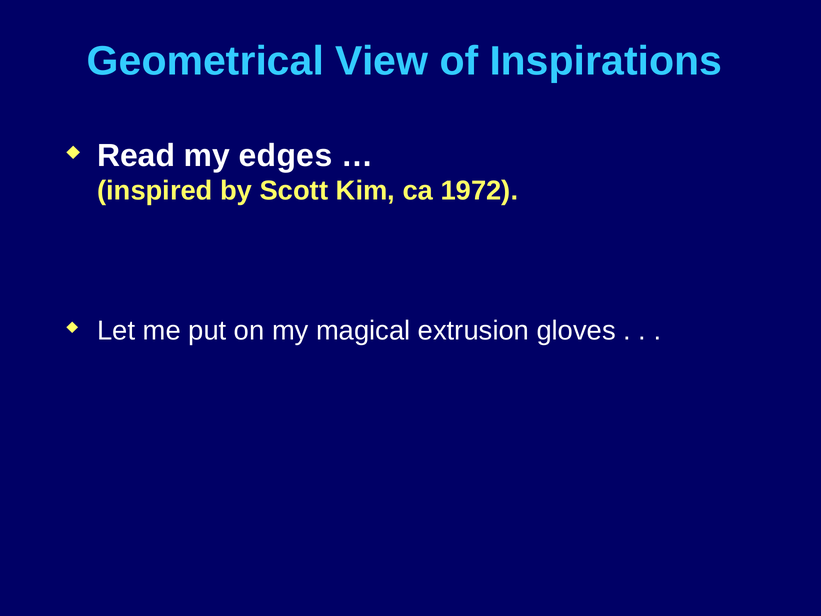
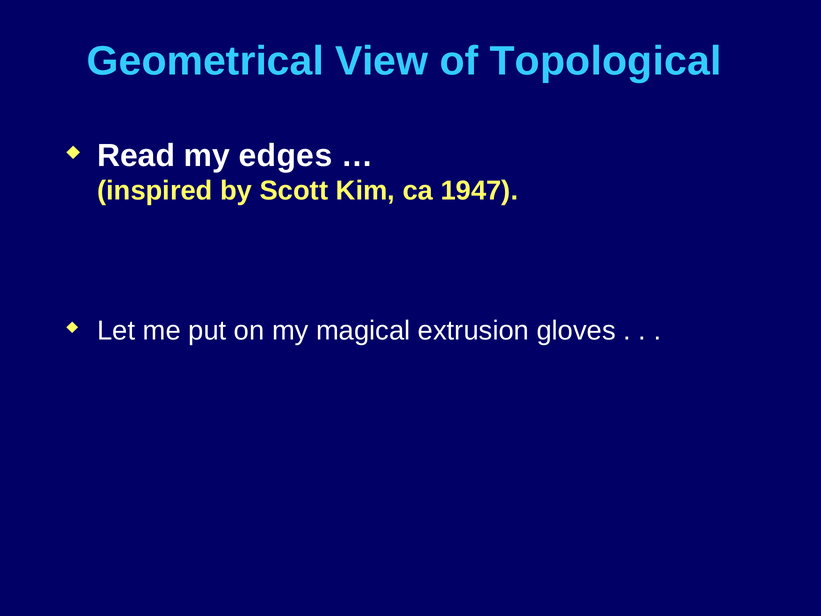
Inspirations: Inspirations -> Topological (606, 61)
1972: 1972 -> 1947 (479, 191)
